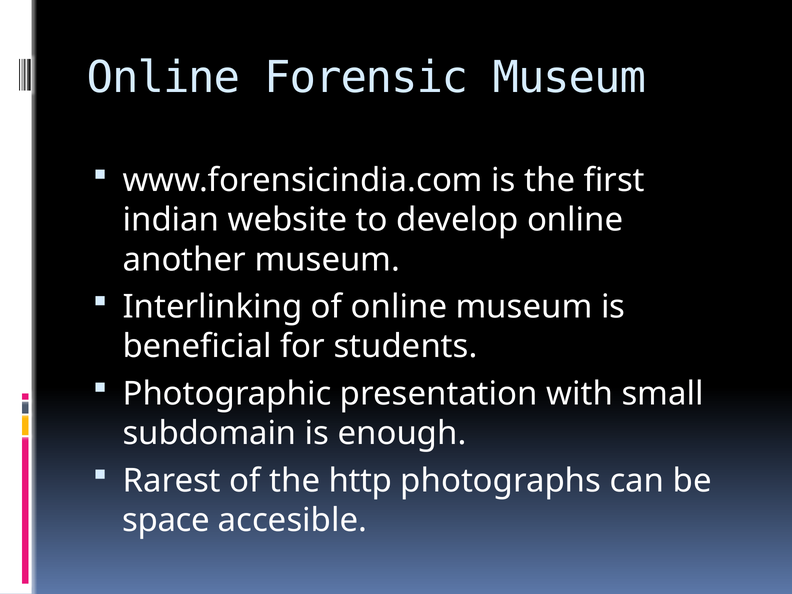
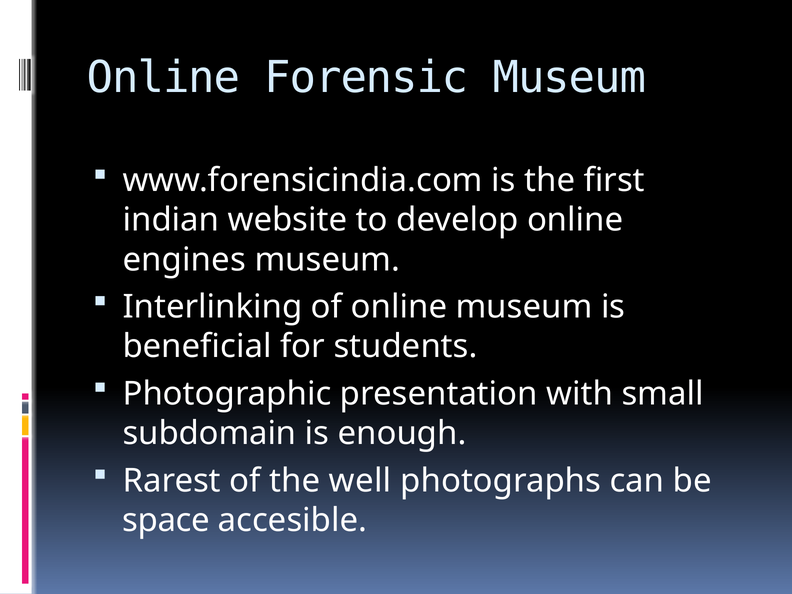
another: another -> engines (184, 260)
http: http -> well (360, 481)
